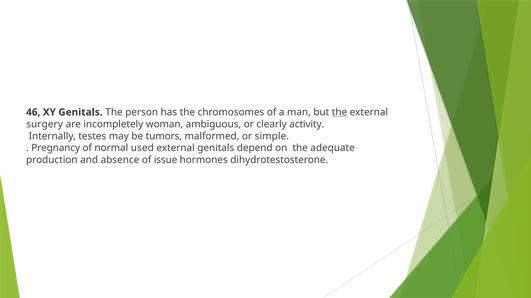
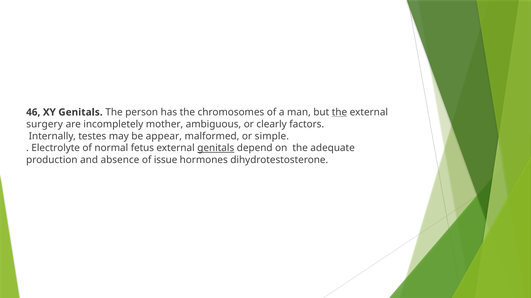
woman: woman -> mother (165, 124)
activity: activity -> factors (307, 124)
tumors: tumors -> appear (164, 136)
Pregnancy: Pregnancy -> Electrolyte (56, 148)
used: used -> fetus (142, 148)
genitals underline: none -> present (216, 148)
